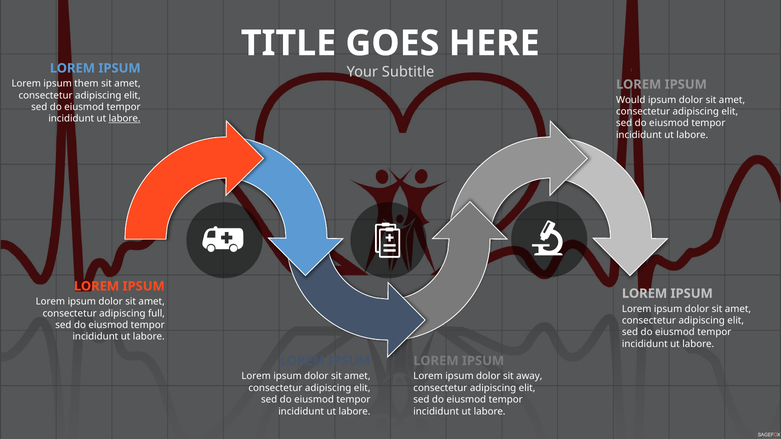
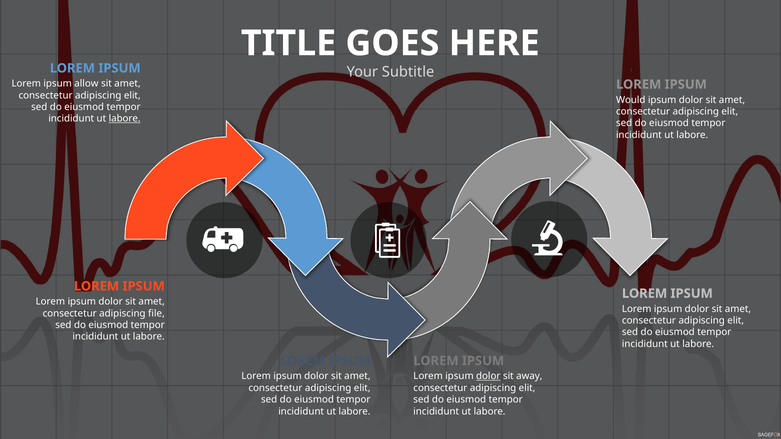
them: them -> allow (86, 84)
full: full -> file (156, 314)
dolor underline: none -> present (488, 376)
